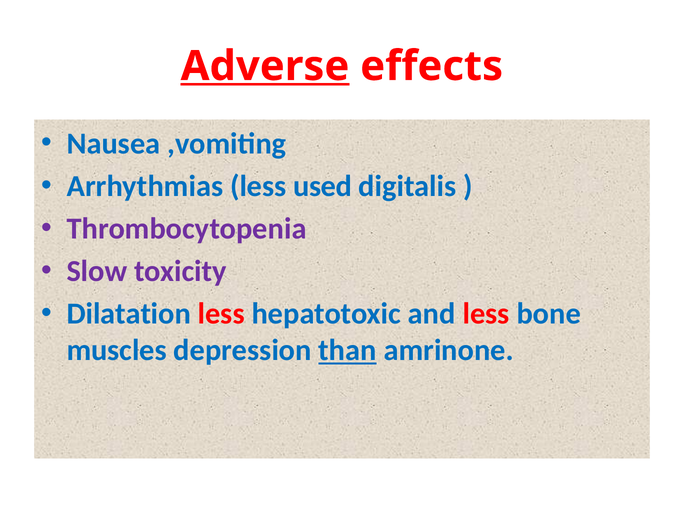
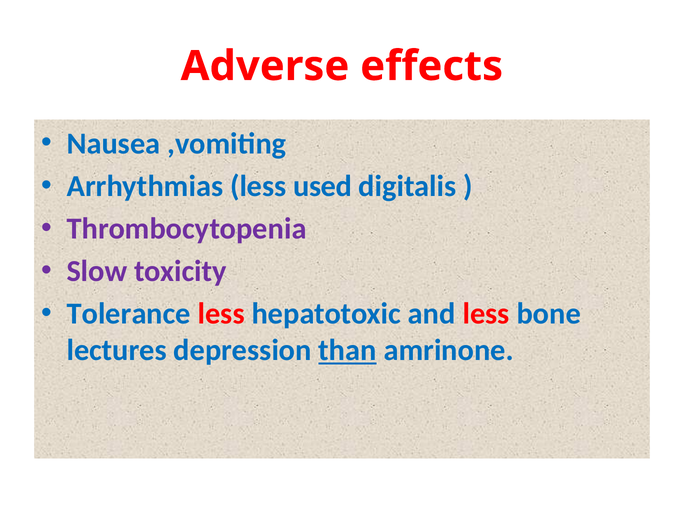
Adverse underline: present -> none (265, 66)
Dilatation: Dilatation -> Tolerance (129, 314)
muscles: muscles -> lectures (117, 350)
